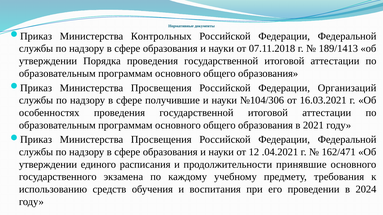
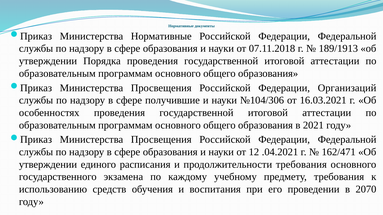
Министерства Контрольных: Контрольных -> Нормативные (161, 36)
189/1413: 189/1413 -> 189/1913 (338, 49)
продолжительности принявшие: принявшие -> требования (301, 165)
2024: 2024 -> 2070 (366, 190)
